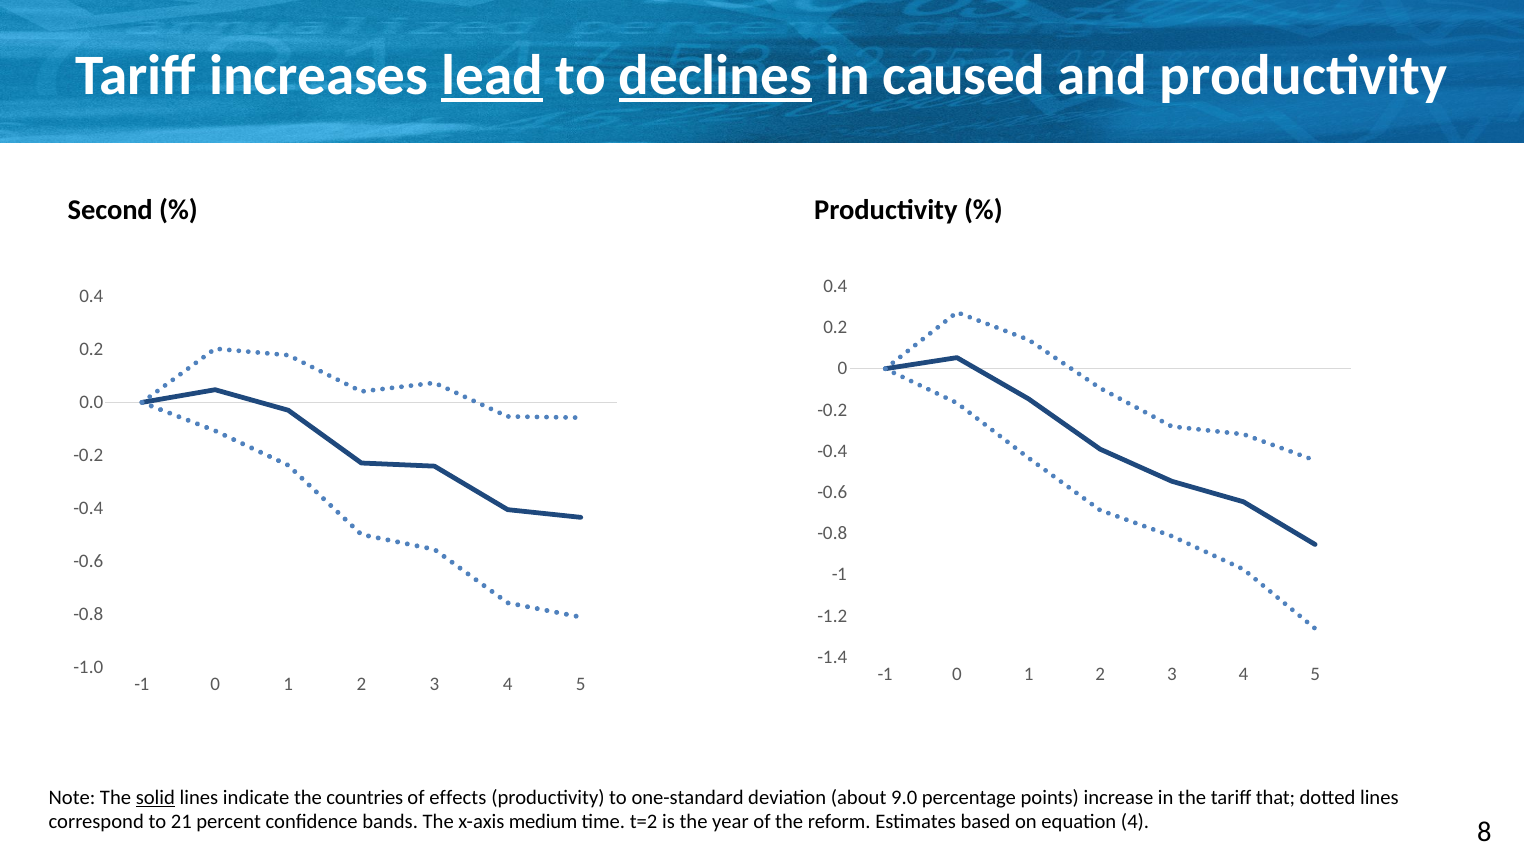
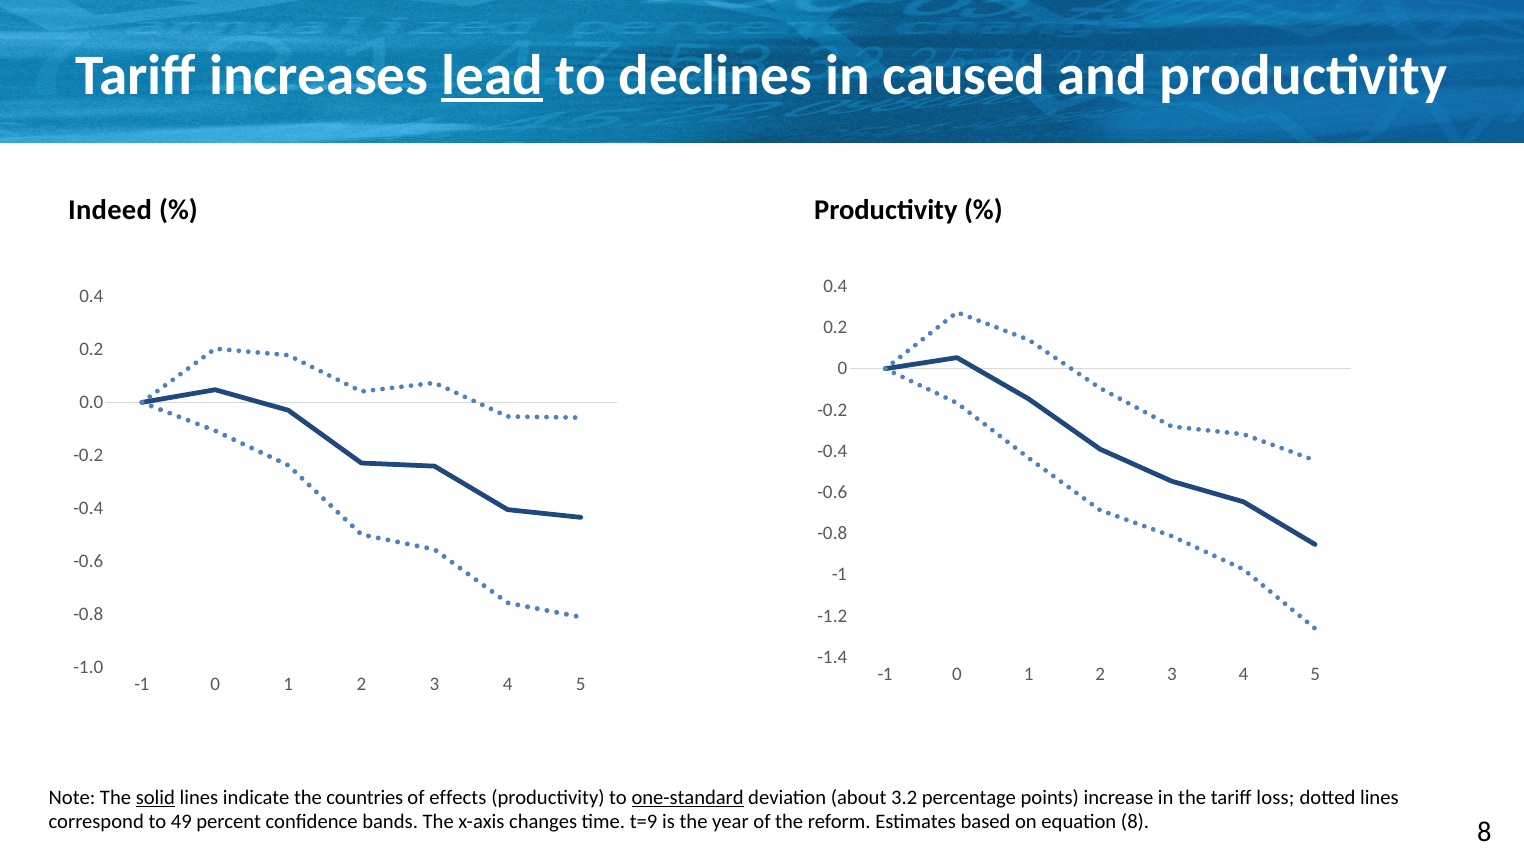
declines underline: present -> none (715, 75)
Second: Second -> Indeed (110, 210)
one-standard underline: none -> present (688, 798)
9.0: 9.0 -> 3.2 (904, 798)
that: that -> loss (1275, 798)
21: 21 -> 49 (181, 822)
medium: medium -> changes (543, 822)
t=2: t=2 -> t=9 (644, 822)
equation 4: 4 -> 8 (1135, 822)
